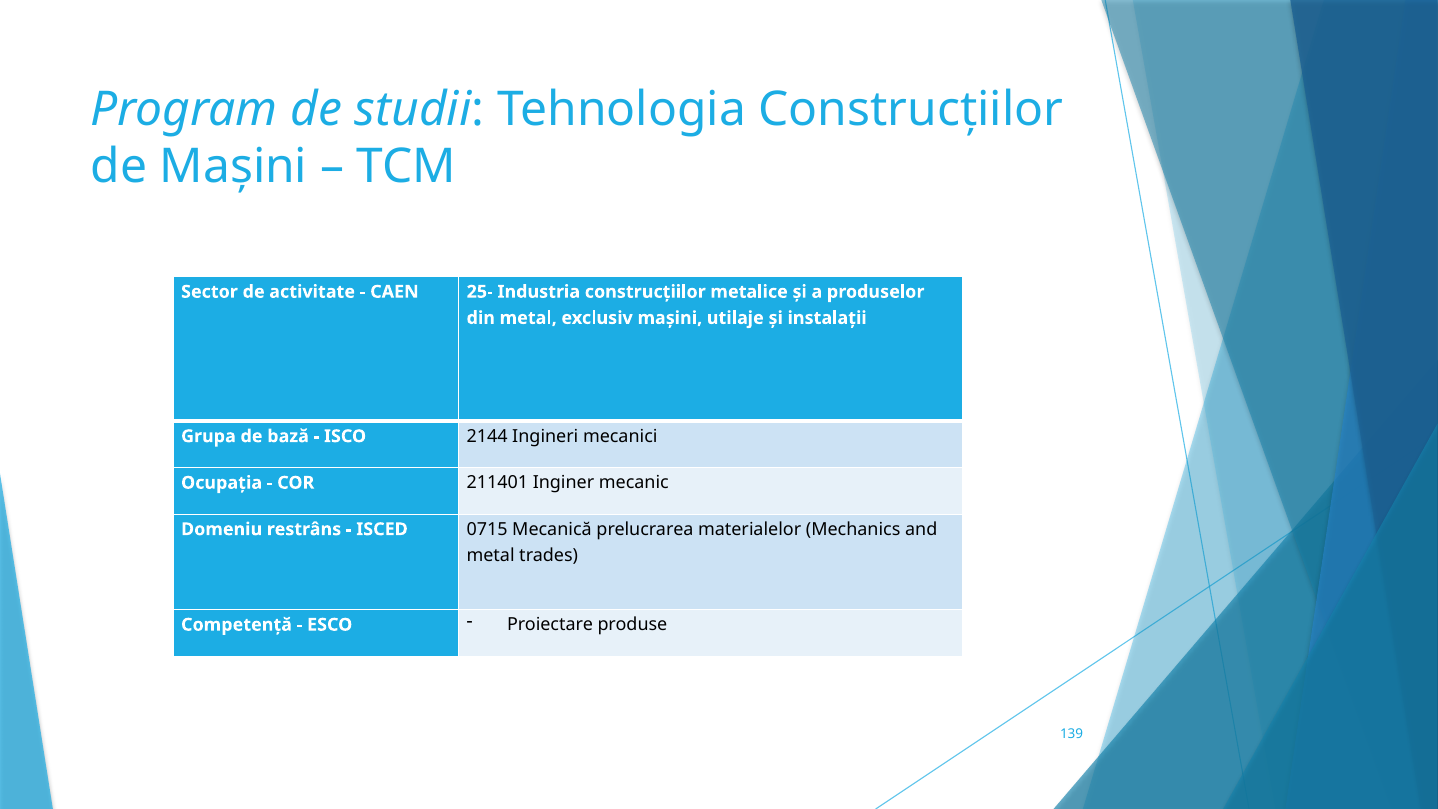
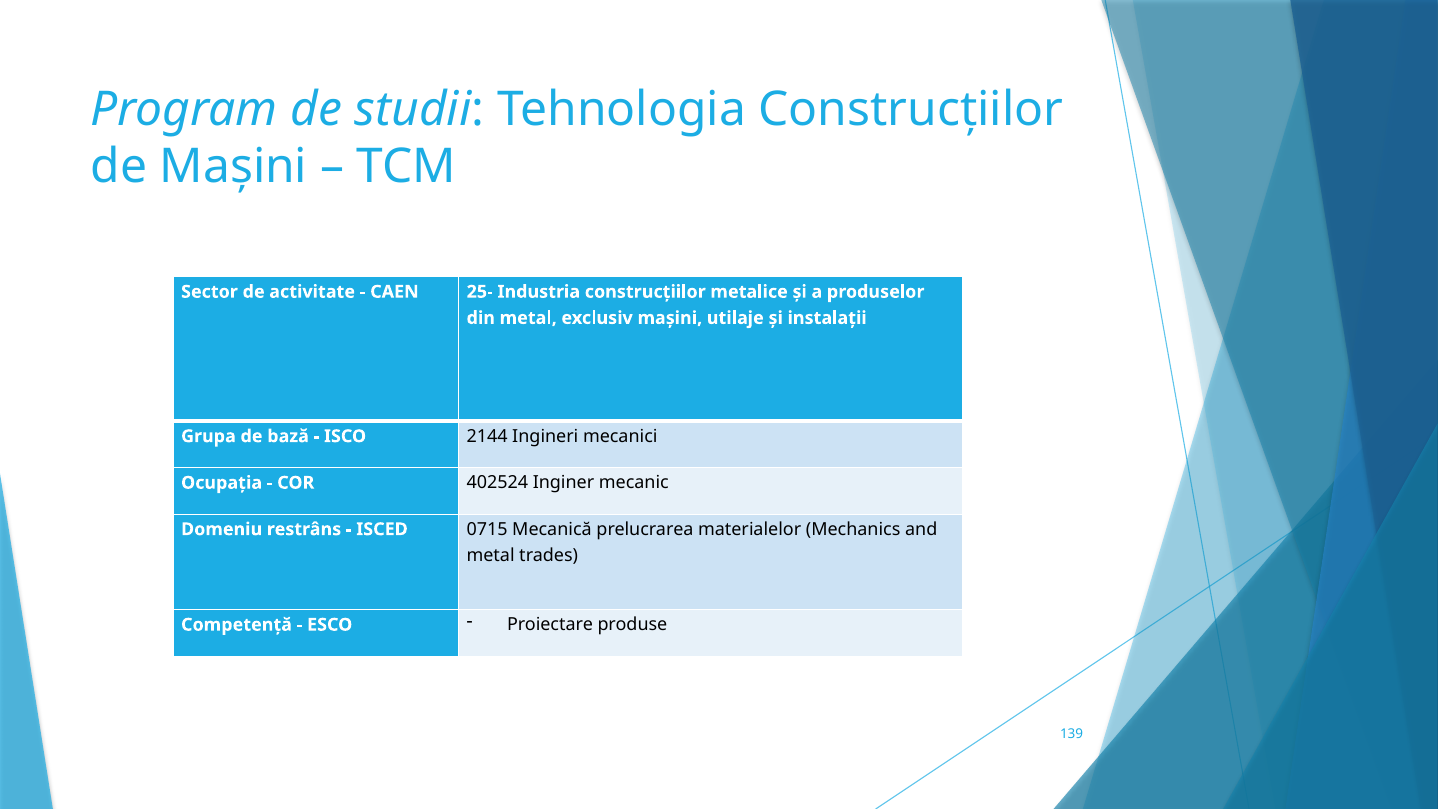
211401: 211401 -> 402524 (497, 483)
